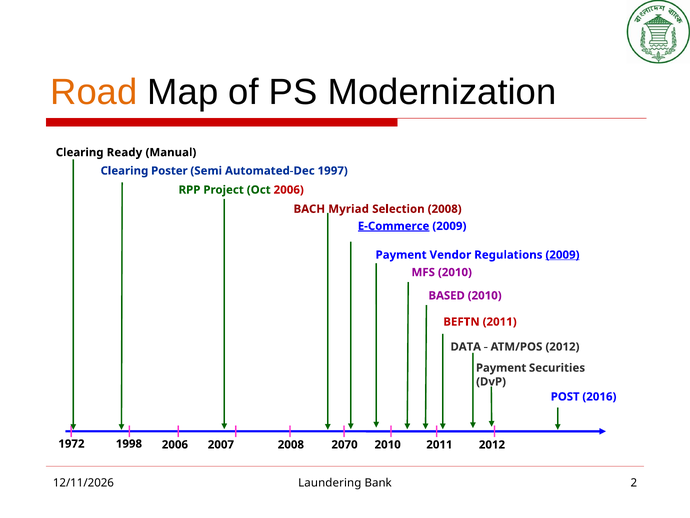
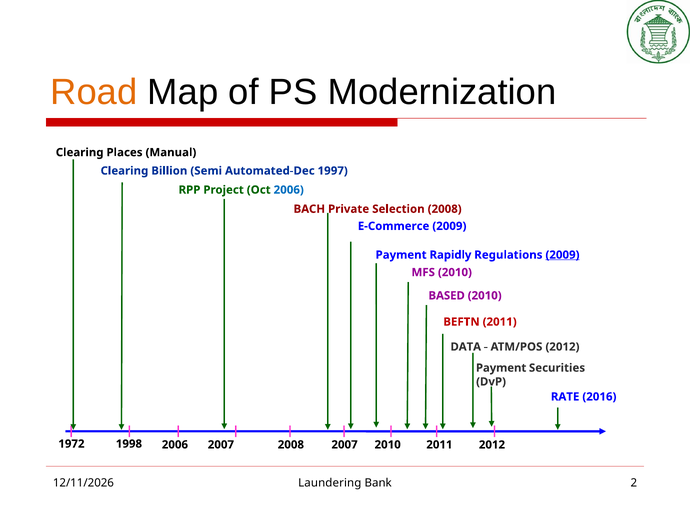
Ready: Ready -> Places (125, 152)
Poster: Poster -> Billion (169, 171)
2006 colour: red -> blue (289, 190)
Myriad: Myriad -> Private (349, 209)
E-Commerce underline: present -> none (394, 226)
Vendor: Vendor -> Rapidly (450, 255)
POST: POST -> RATE (565, 396)
2008 2070: 2070 -> 2007 (345, 444)
